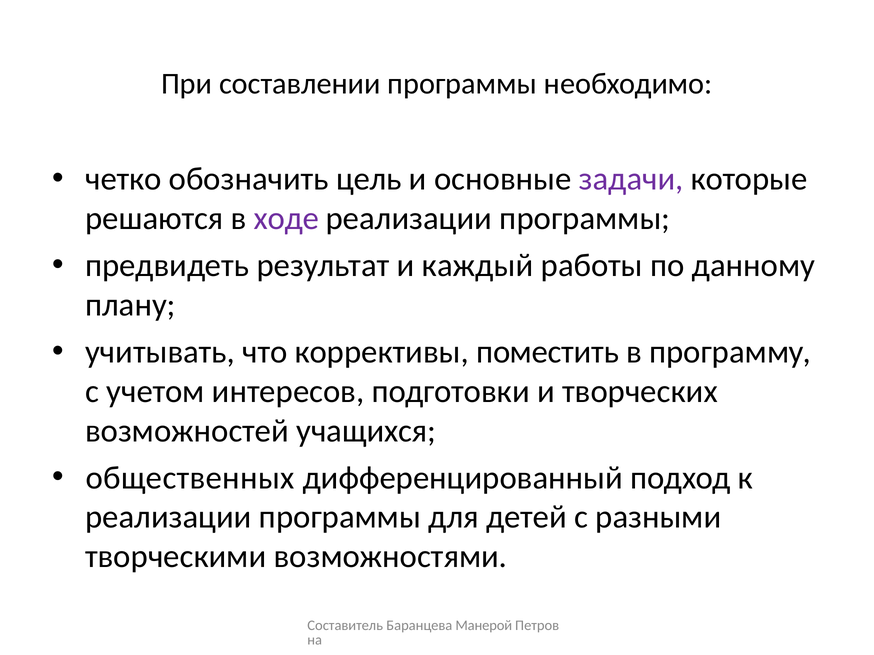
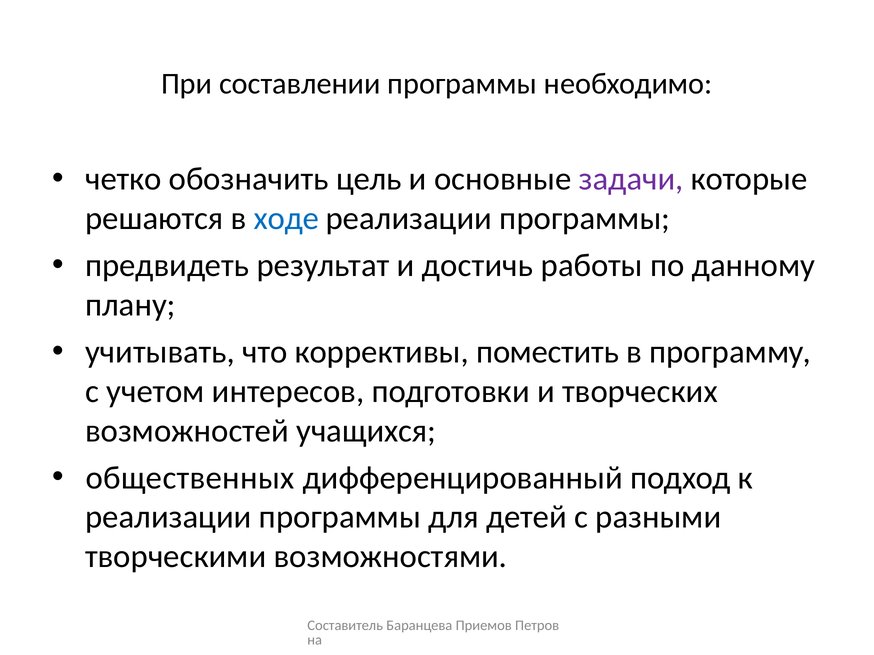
ходе colour: purple -> blue (286, 219)
каждый: каждый -> достичь (478, 266)
Манерой: Манерой -> Приемов (484, 626)
